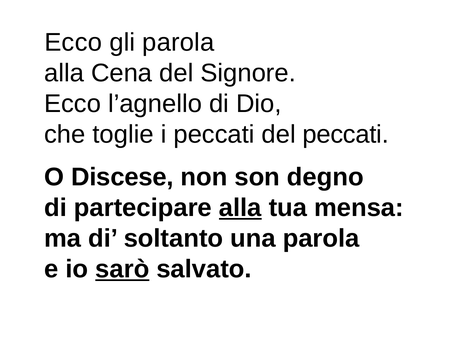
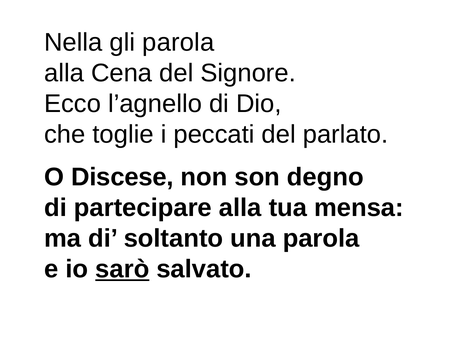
Ecco: Ecco -> Nella (73, 42)
del peccati: peccati -> parlato (345, 135)
alla underline: present -> none (240, 208)
